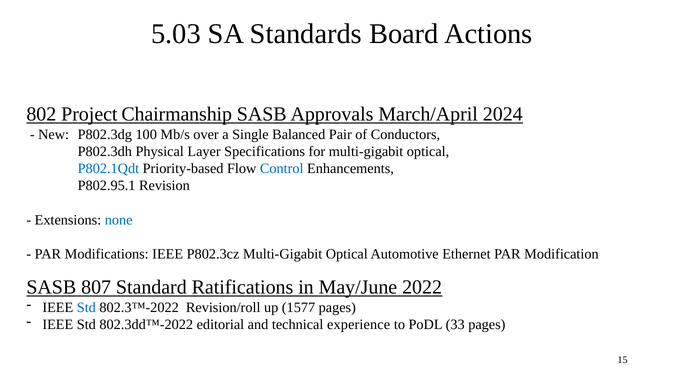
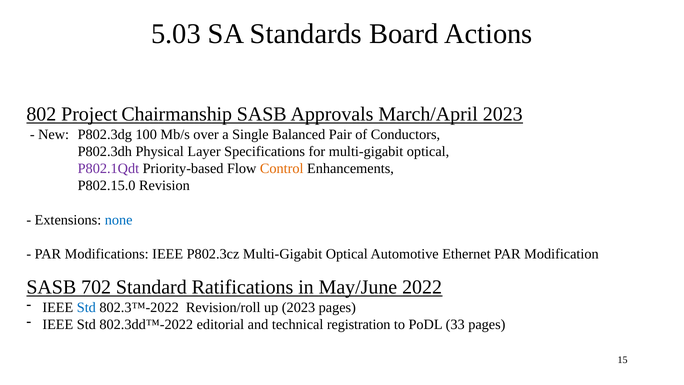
March/April 2024: 2024 -> 2023 (503, 114)
P802.1Qdt colour: blue -> purple (108, 169)
Control colour: blue -> orange (282, 169)
P802.95.1: P802.95.1 -> P802.15.0 (107, 186)
807: 807 -> 702 (96, 287)
up 1577: 1577 -> 2023 (299, 307)
experience: experience -> registration (359, 324)
